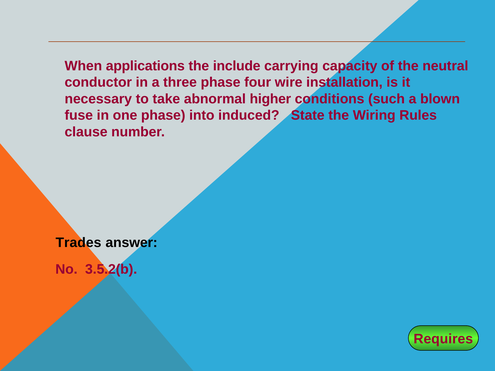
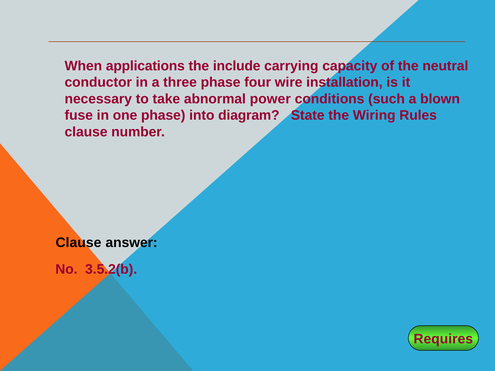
higher: higher -> power (270, 99)
induced: induced -> diagram (249, 116)
Trades: Trades -> Clause (78, 243)
